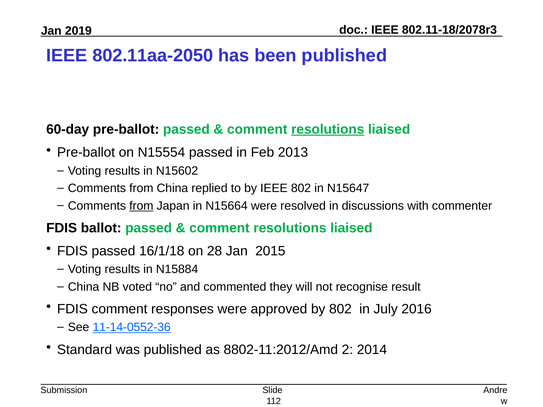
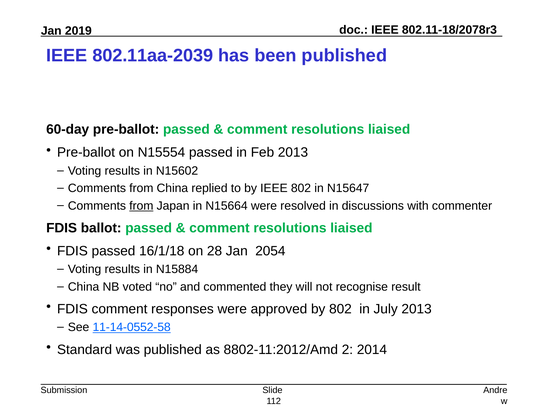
802.11aa-2050: 802.11aa-2050 -> 802.11aa-2039 (153, 56)
resolutions underline: present -> none (328, 129)
2015: 2015 -> 2054 (270, 251)
July 2016: 2016 -> 2013 (417, 309)
11-14-0552-36: 11-14-0552-36 -> 11-14-0552-58 (132, 328)
